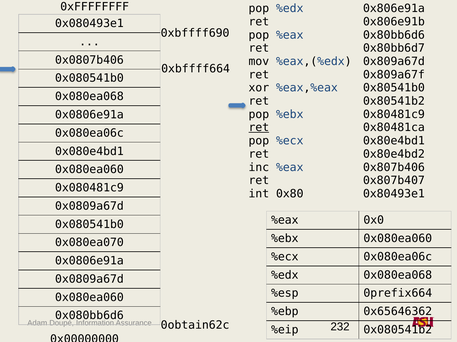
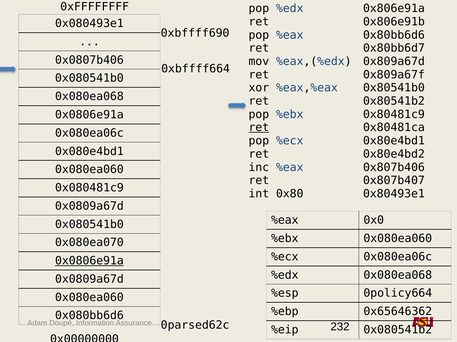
0x0806e91a underline: none -> present (89, 261)
0prefix664: 0prefix664 -> 0policy664 (398, 294)
0obtain62c: 0obtain62c -> 0parsed62c (195, 326)
